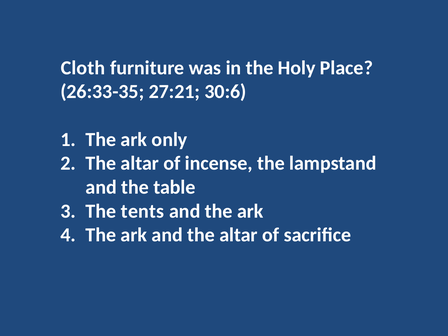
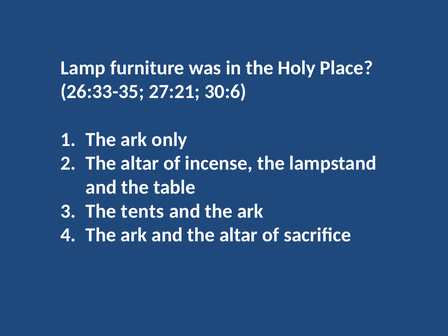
Cloth: Cloth -> Lamp (83, 68)
